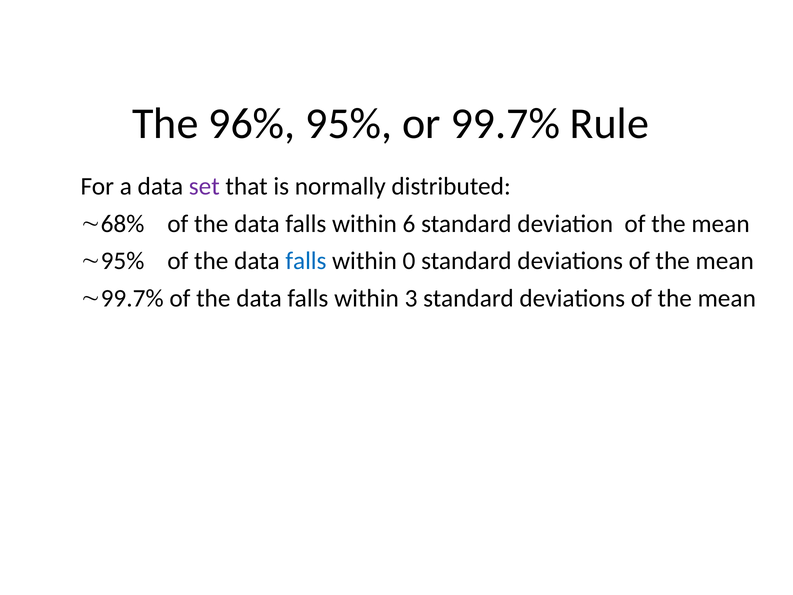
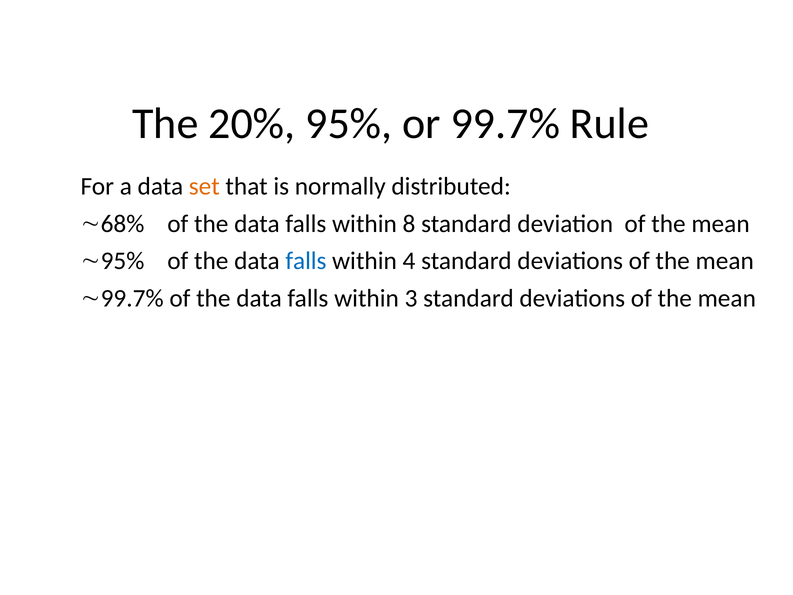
96%: 96% -> 20% (252, 124)
set colour: purple -> orange (204, 186)
6: 6 -> 8 (409, 224)
0: 0 -> 4 (409, 261)
